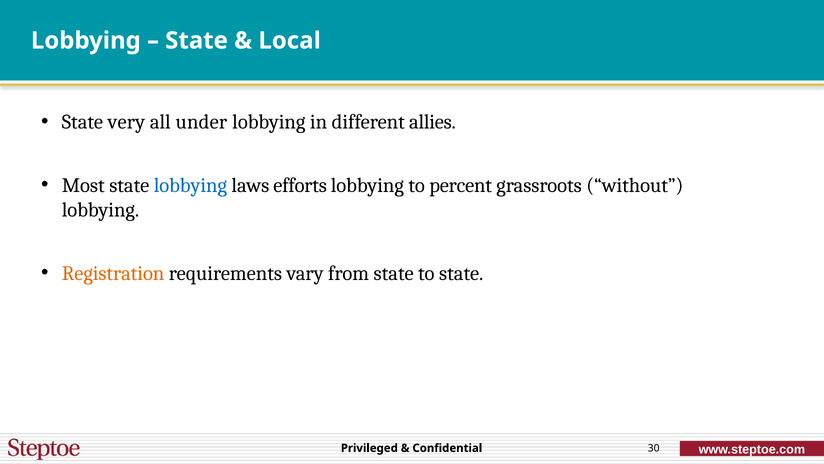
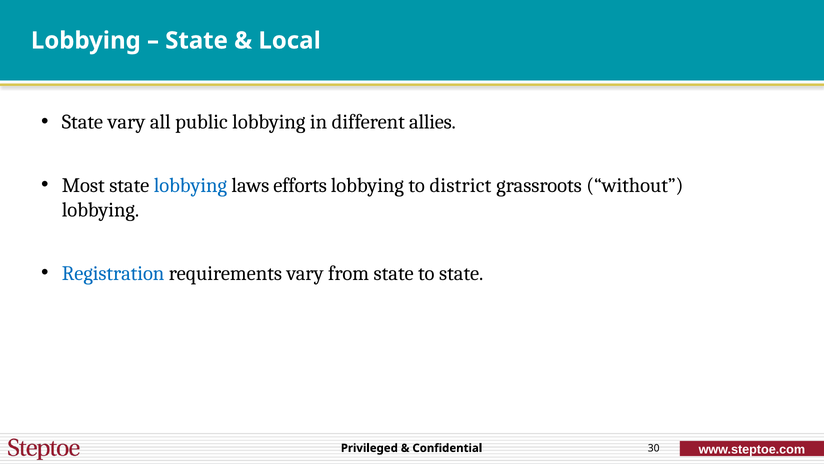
State very: very -> vary (126, 122)
under: under -> public (201, 122)
percent: percent -> district (460, 185)
Registration colour: orange -> blue (113, 273)
